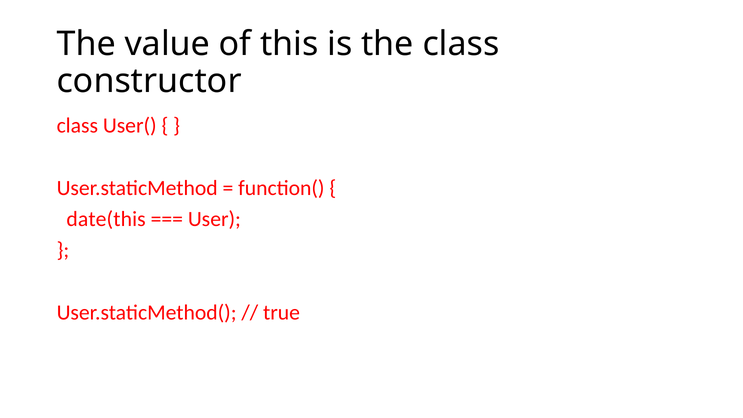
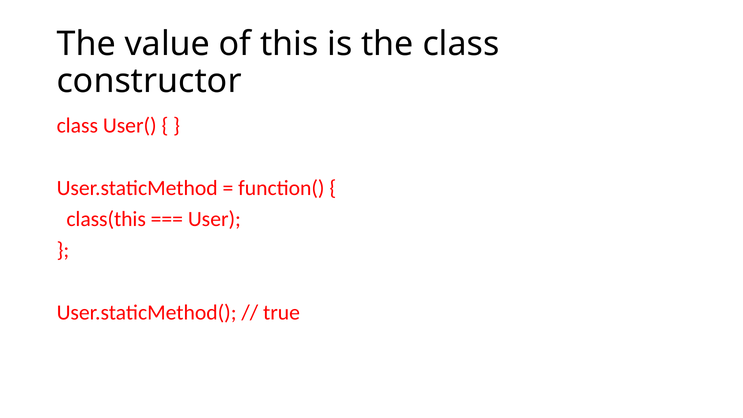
date(this: date(this -> class(this (106, 219)
